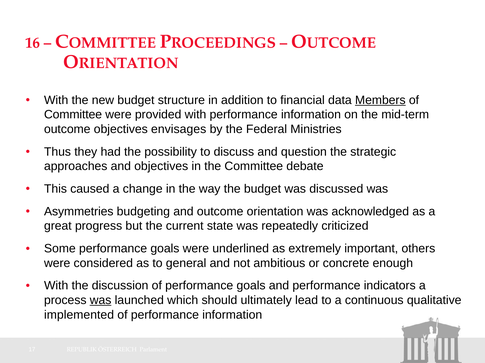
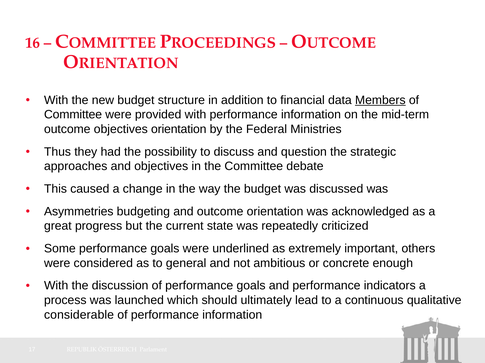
objectives envisages: envisages -> orientation (179, 129)
was underline: present -> none (101, 301)
implemented: implemented -> considerable (79, 315)
